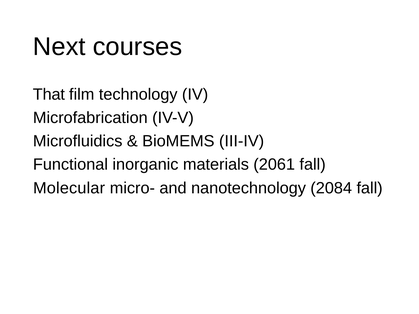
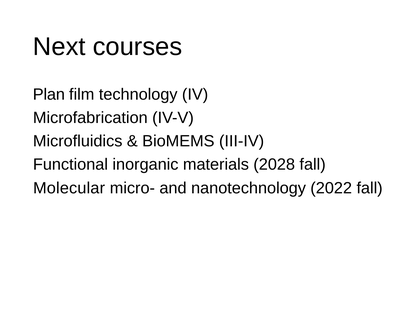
That: That -> Plan (49, 94)
2061: 2061 -> 2028 (274, 165)
2084: 2084 -> 2022 (331, 188)
